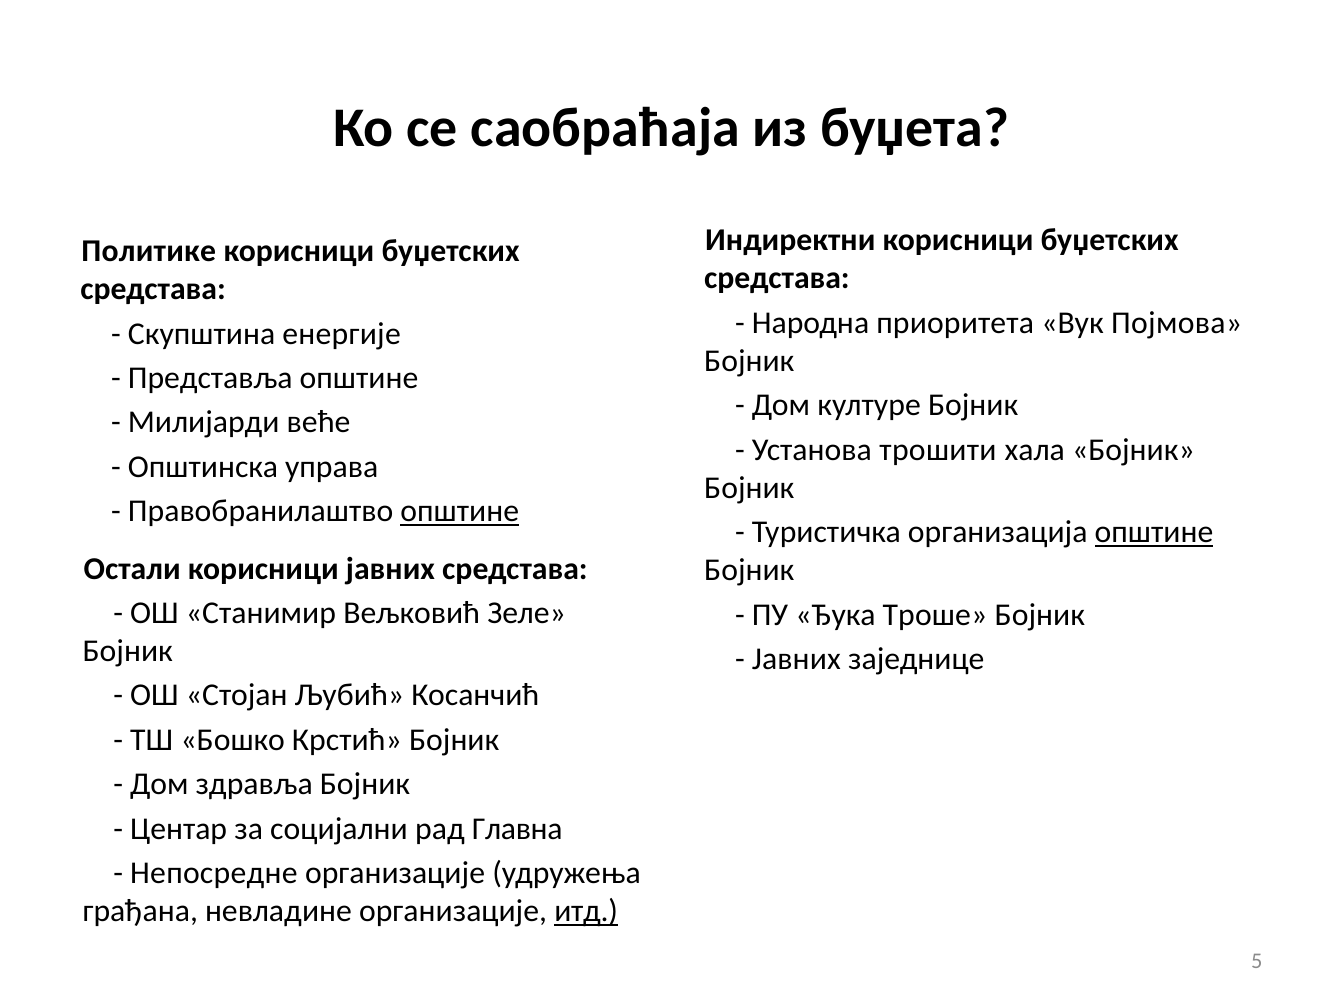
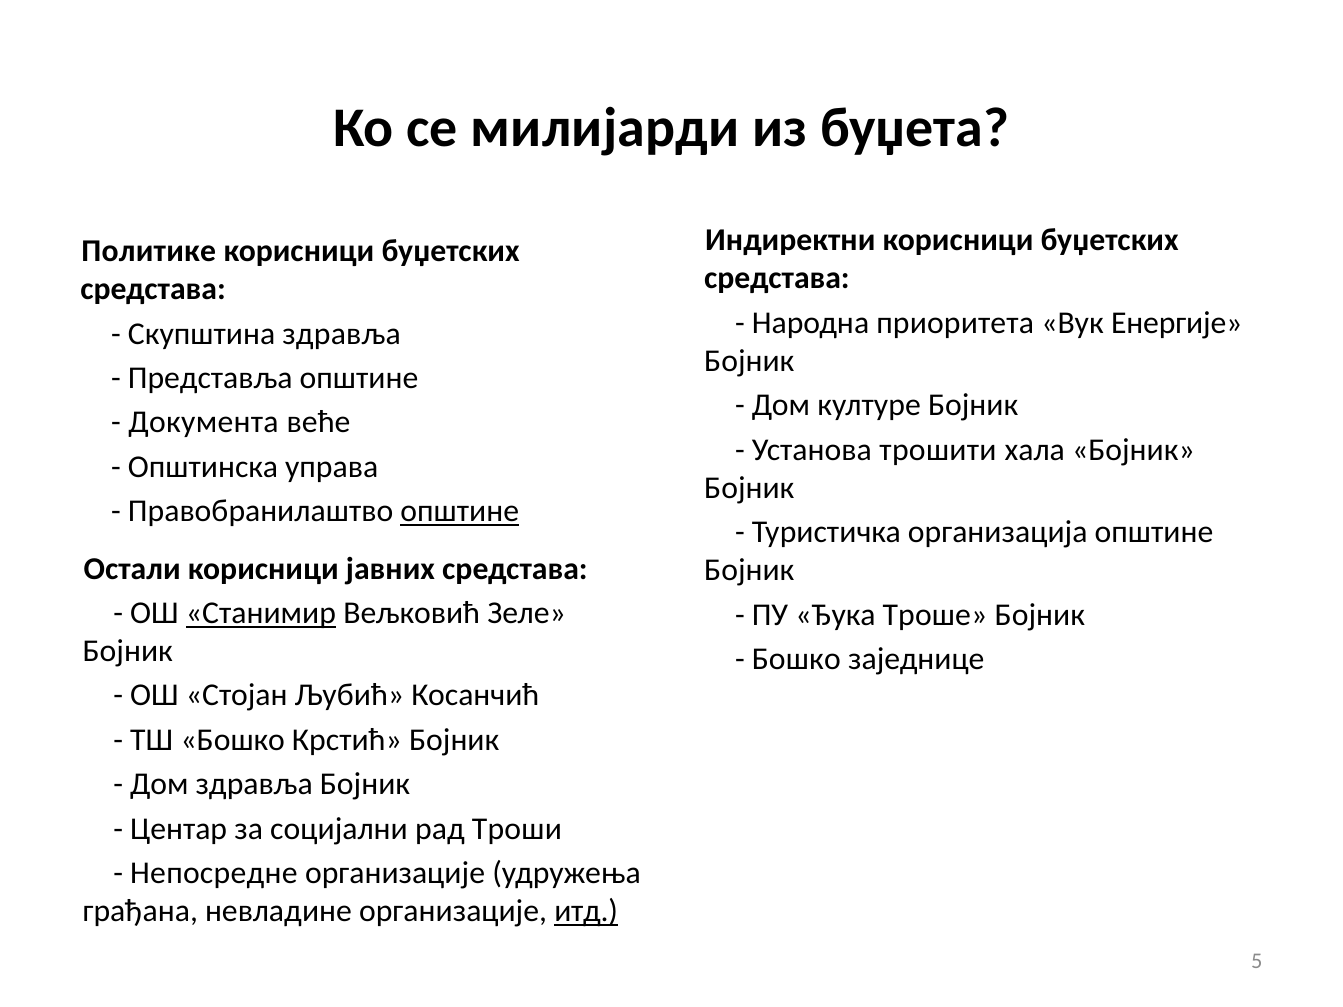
саобраћаја: саобраћаја -> милијарди (605, 128)
Појмова: Појмова -> Енергије (1177, 323)
Скупштина енергије: енергије -> здравља (342, 334)
Милијарди: Милијарди -> Документа (204, 423)
општине underline: present -> none (1154, 532)
Станимир underline: none -> present (261, 613)
Јавних: Јавних -> Бошко (796, 659)
Главна: Главна -> Троши (517, 829)
